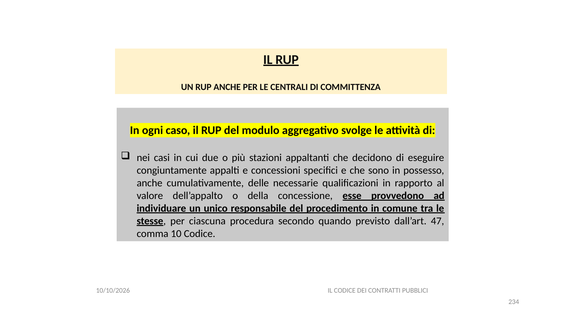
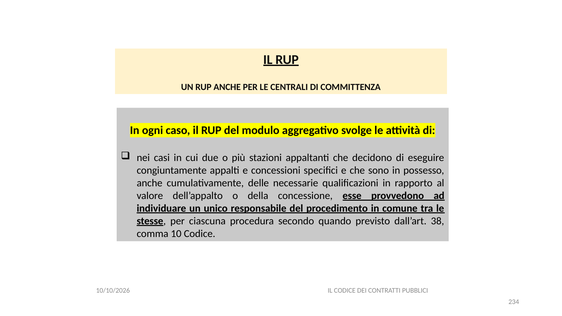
47: 47 -> 38 (438, 221)
